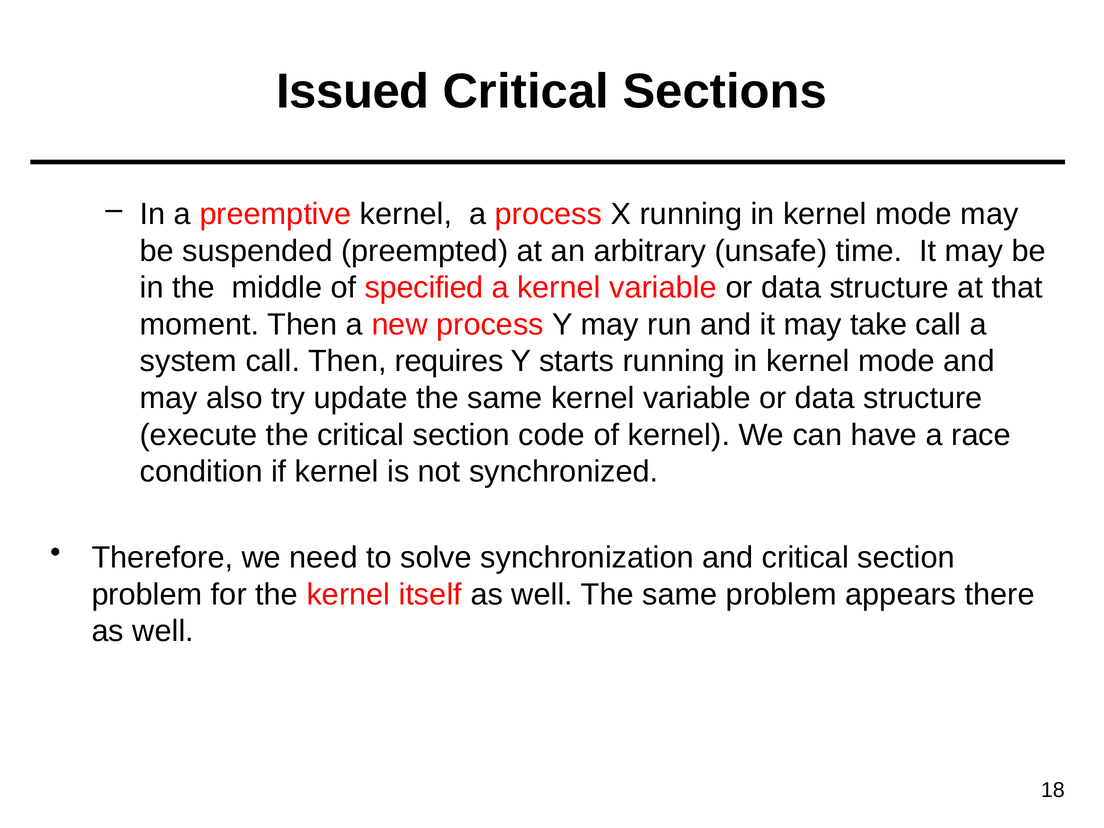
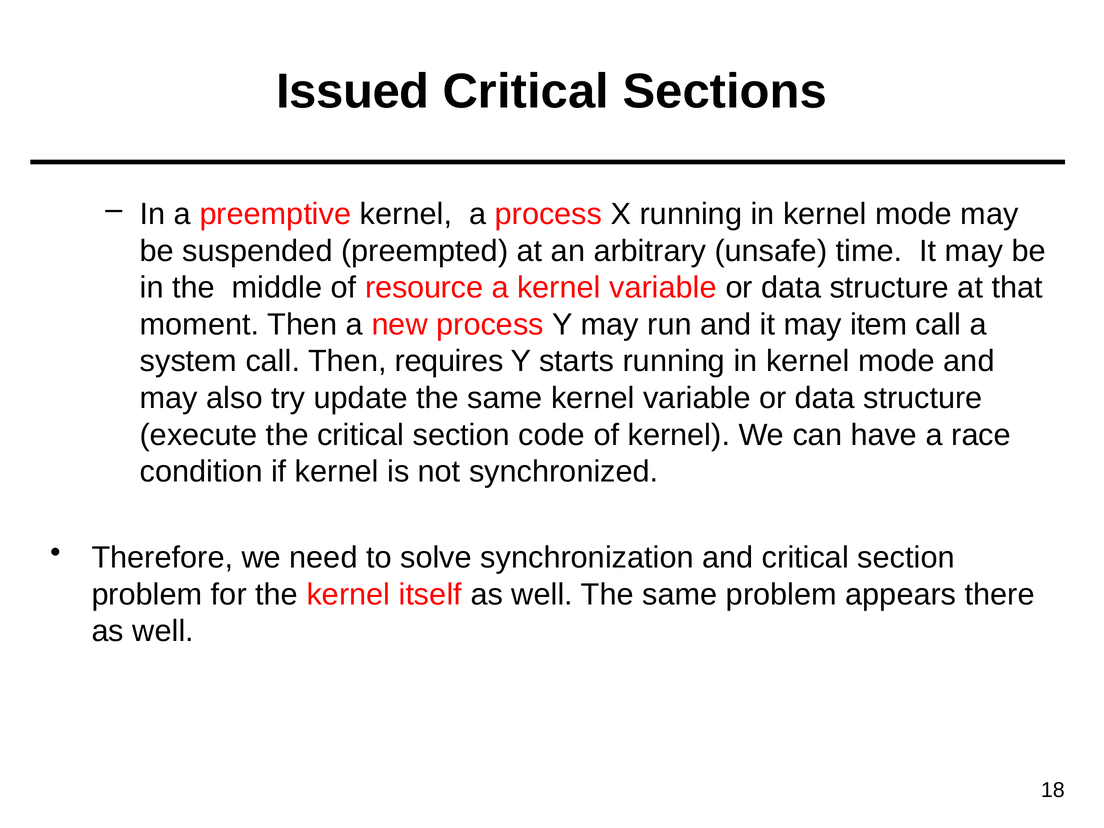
specified: specified -> resource (424, 288)
take: take -> item (879, 325)
